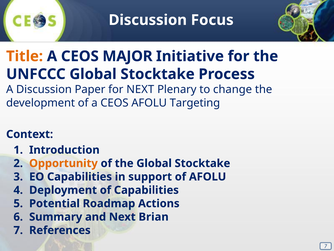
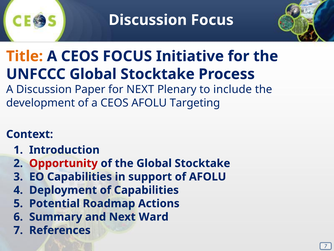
CEOS MAJOR: MAJOR -> FOCUS (127, 56)
change: change -> include (233, 89)
Opportunity colour: orange -> red (63, 163)
Brian: Brian -> Ward (154, 216)
